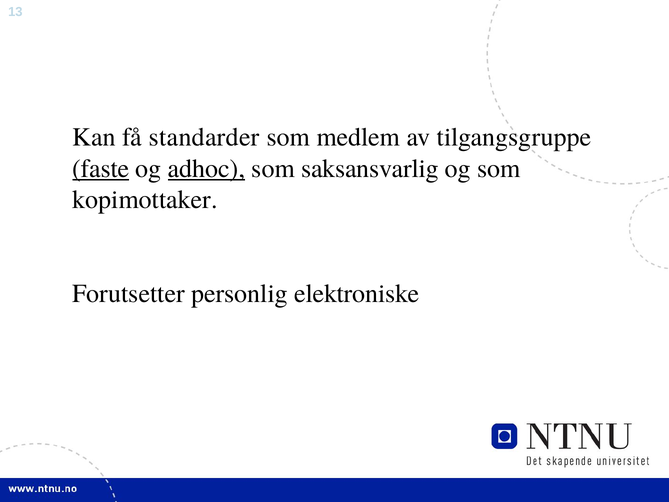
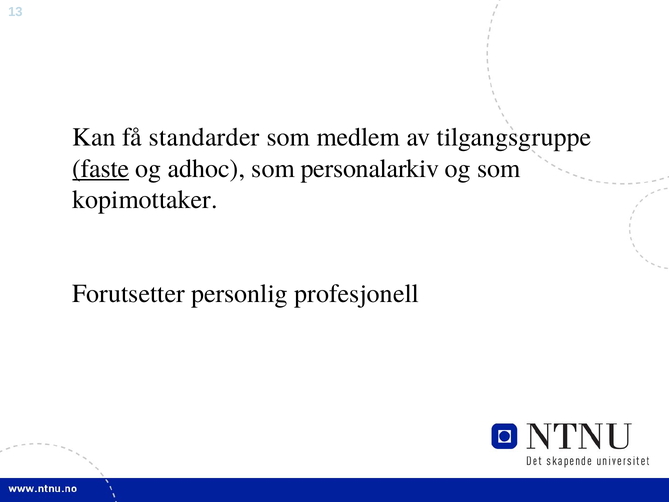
adhoc underline: present -> none (206, 169)
saksansvarlig: saksansvarlig -> personalarkiv (370, 169)
elektroniske: elektroniske -> profesjonell (357, 293)
